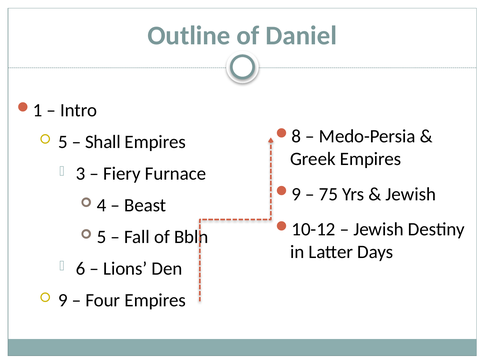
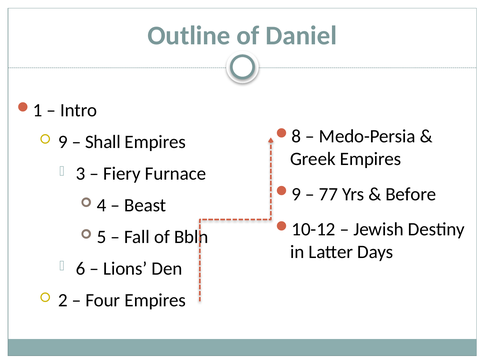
5: 5 -> 9 (63, 142)
75: 75 -> 77 (328, 194)
Jewish: Jewish -> Before (411, 194)
9: 9 -> 2 (63, 300)
